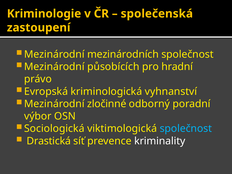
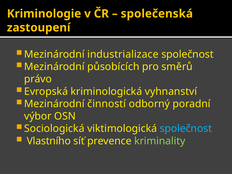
mezinárodních: mezinárodních -> industrializace (123, 54)
hradní: hradní -> směrů (177, 67)
zločinné: zločinné -> činností (107, 104)
Drastická: Drastická -> Vlastního (49, 141)
kriminality colour: white -> light green (160, 141)
